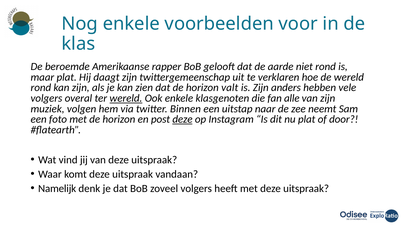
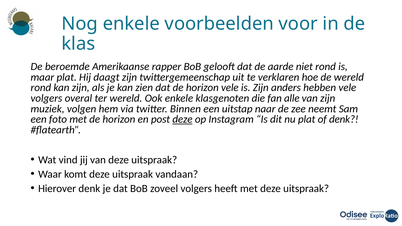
horizon valt: valt -> vele (230, 88)
wereld underline: present -> none (126, 98)
of door: door -> denk (344, 119)
Namelijk: Namelijk -> Hierover (57, 189)
